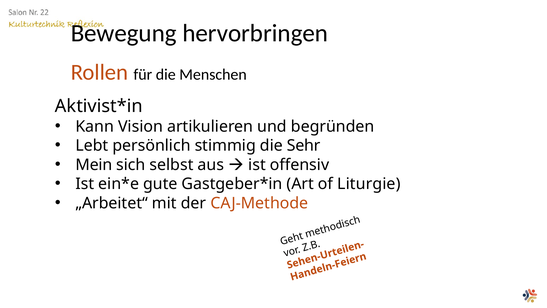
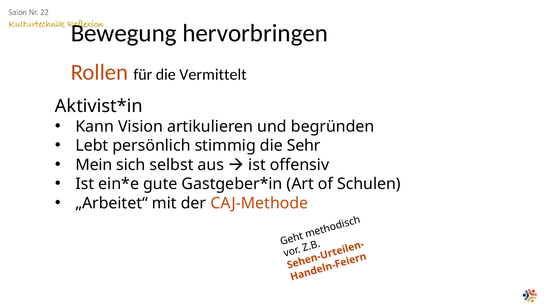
Menschen: Menschen -> Vermittelt (213, 75)
Liturgie: Liturgie -> Schulen (369, 184)
